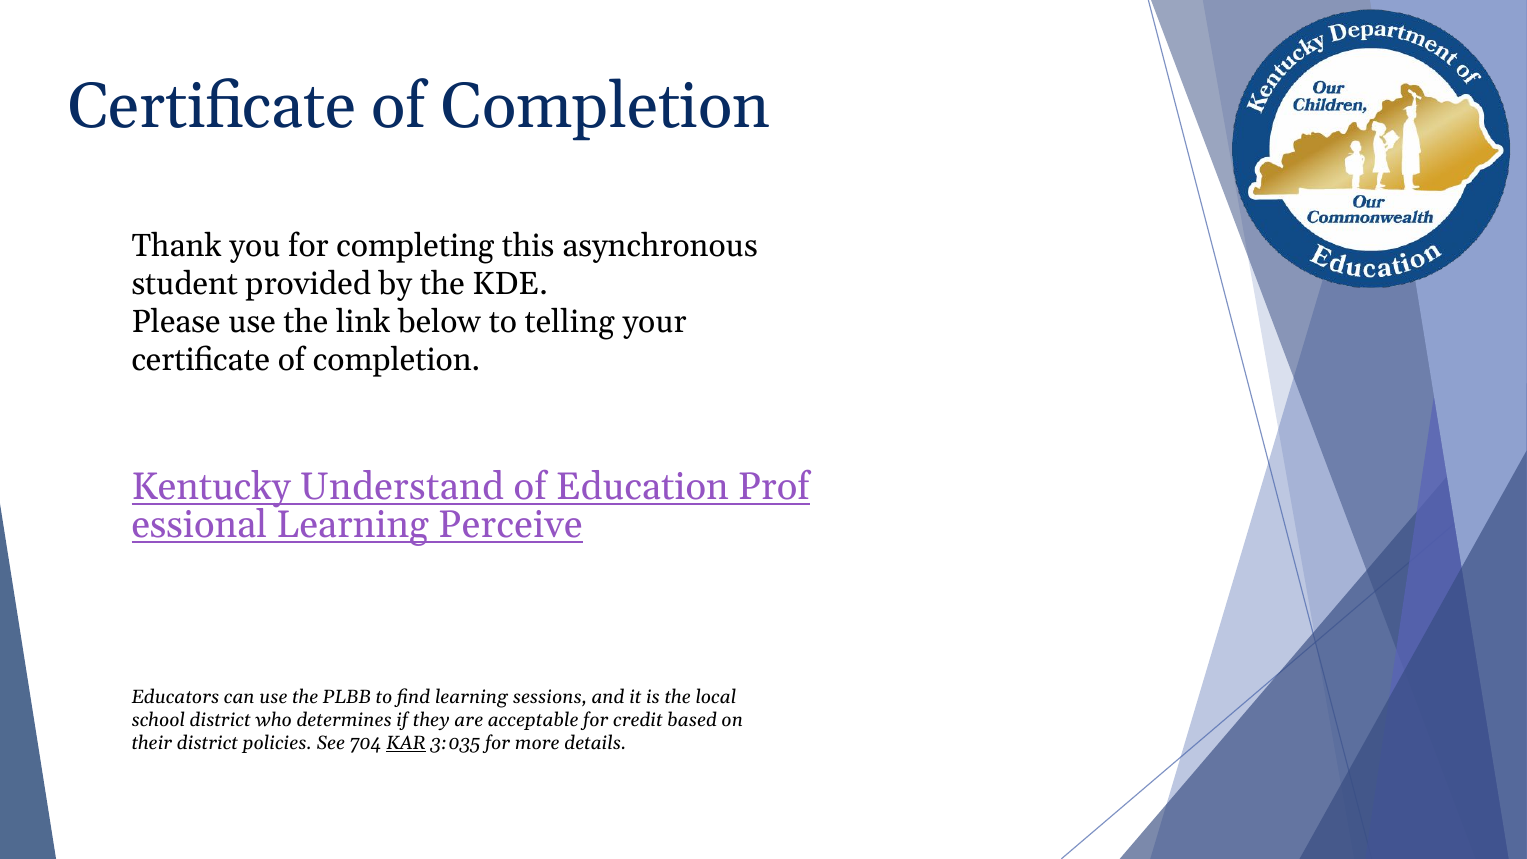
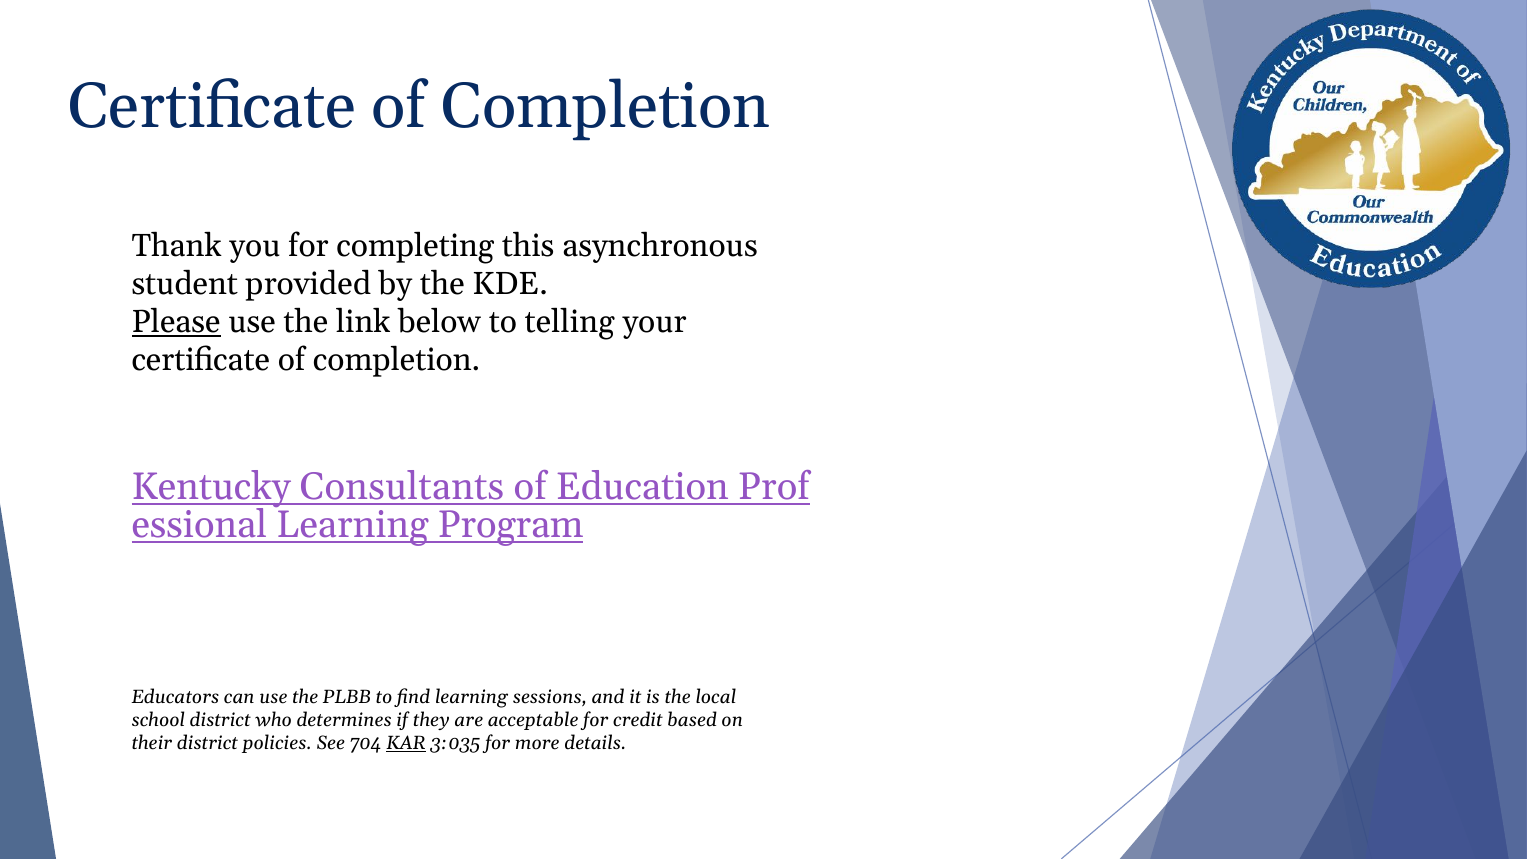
Please underline: none -> present (176, 322)
Understand: Understand -> Consultants (402, 487)
Perceive: Perceive -> Program (511, 525)
